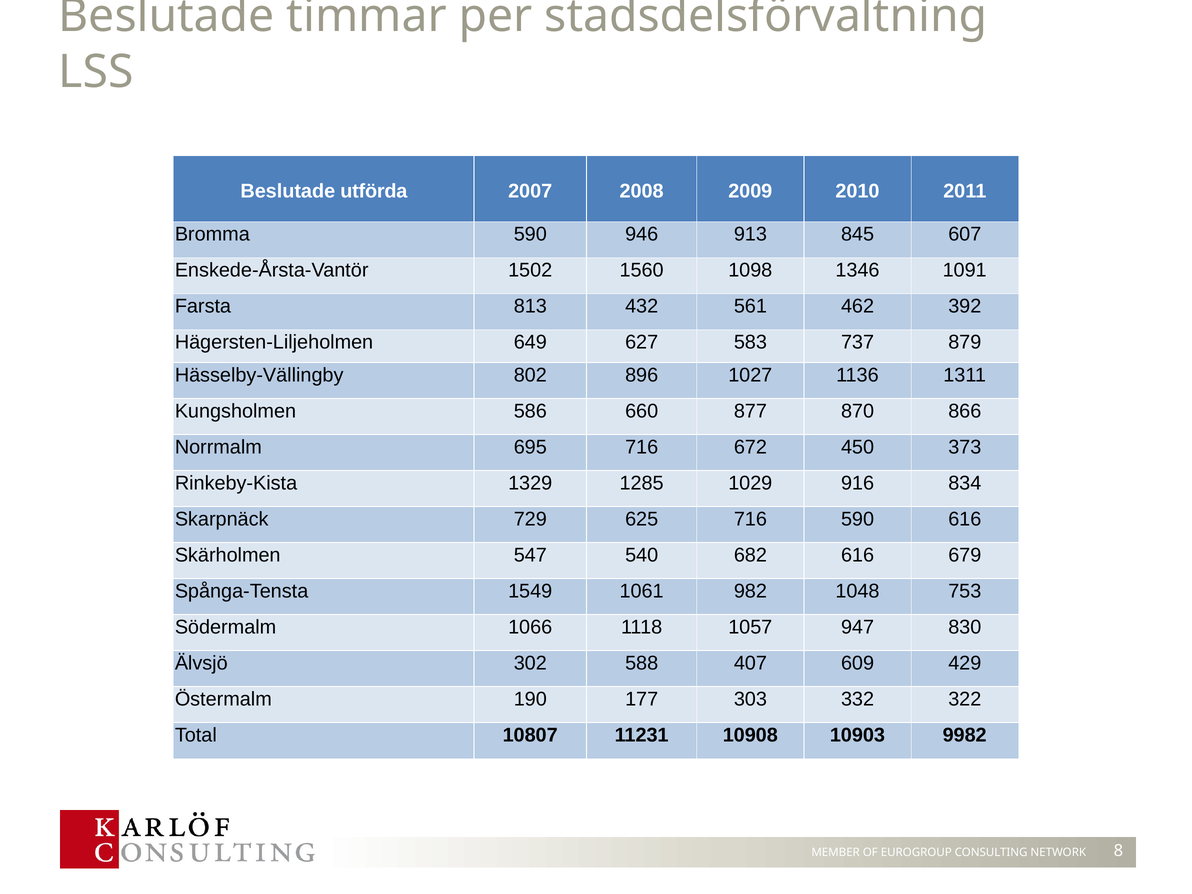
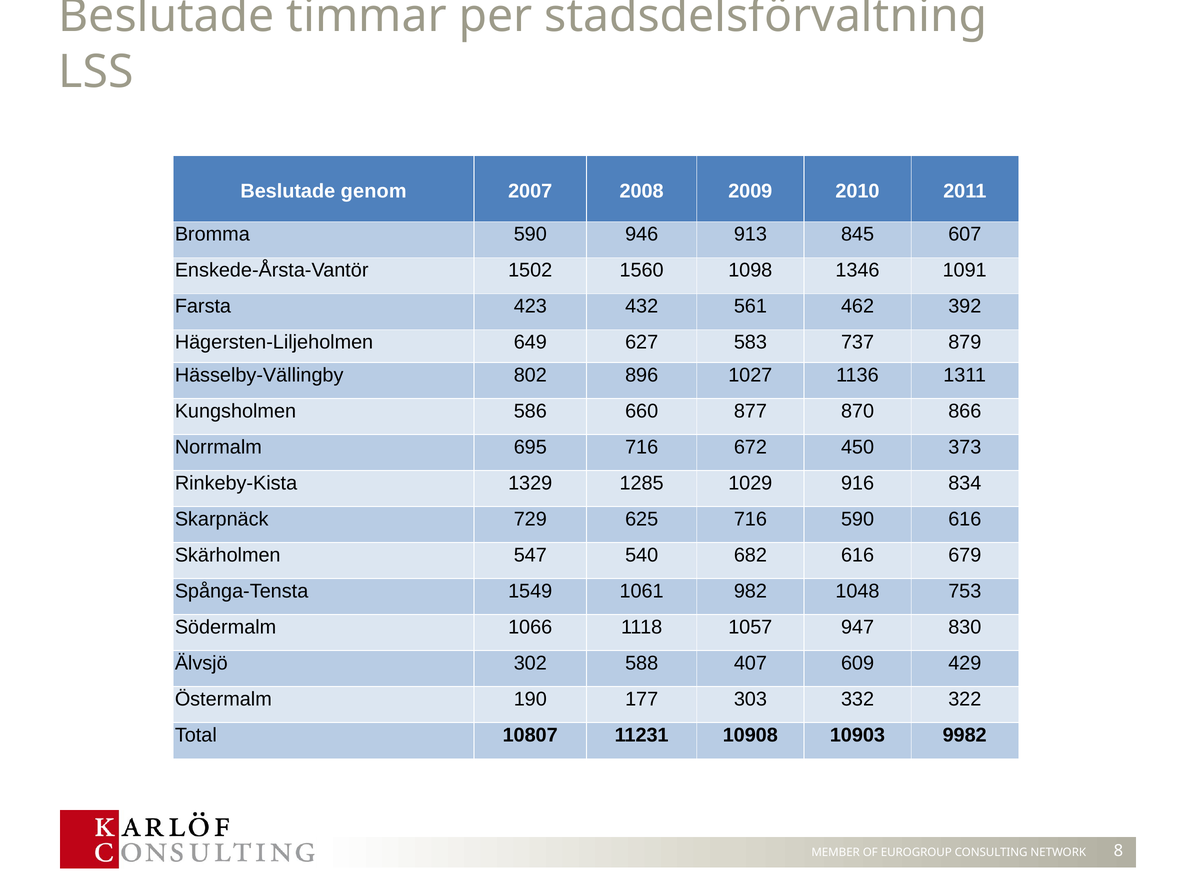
utförda: utförda -> genom (374, 191)
813: 813 -> 423 (530, 306)
